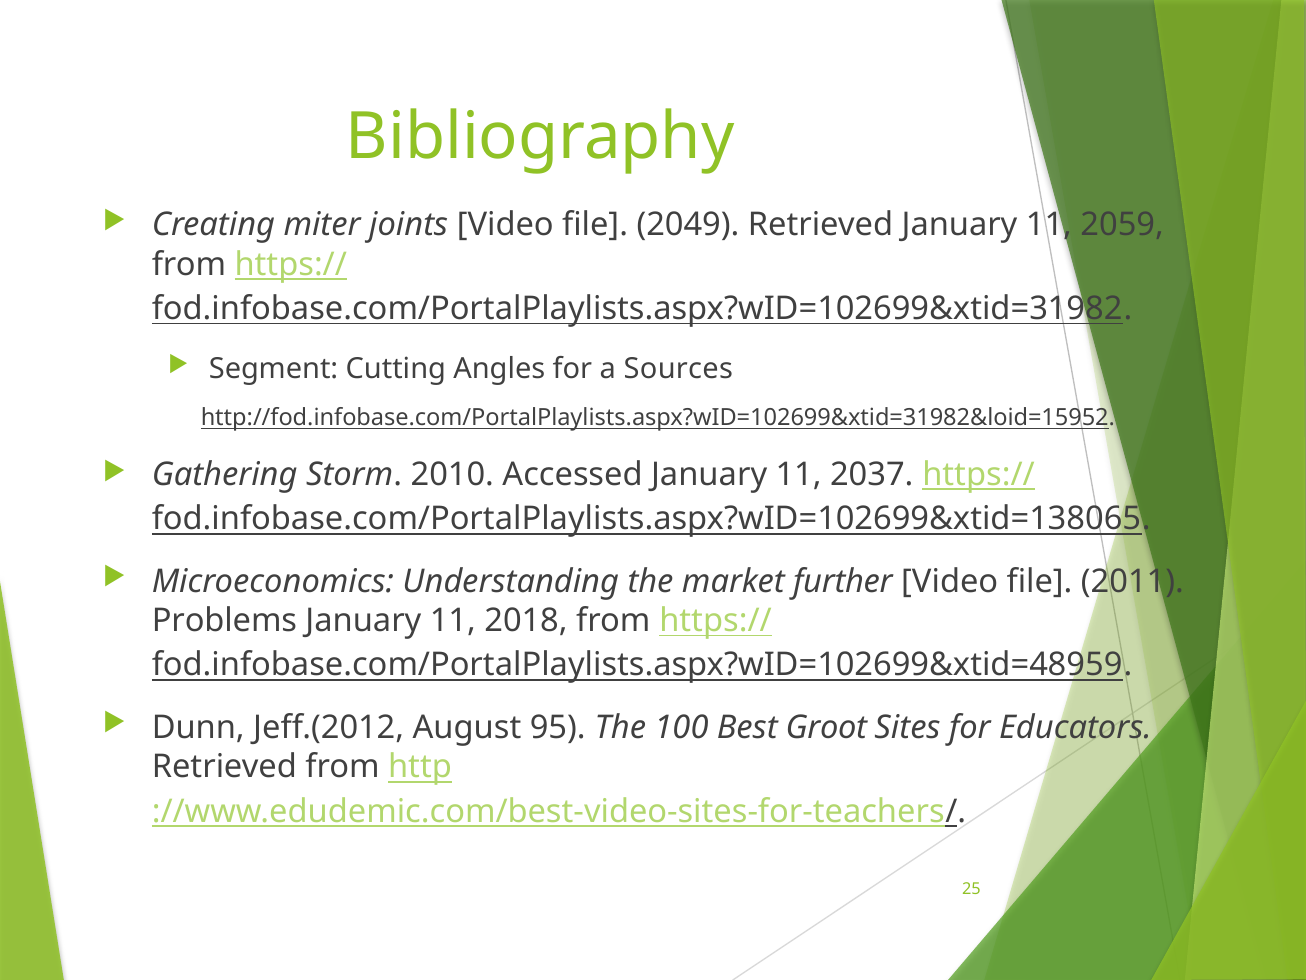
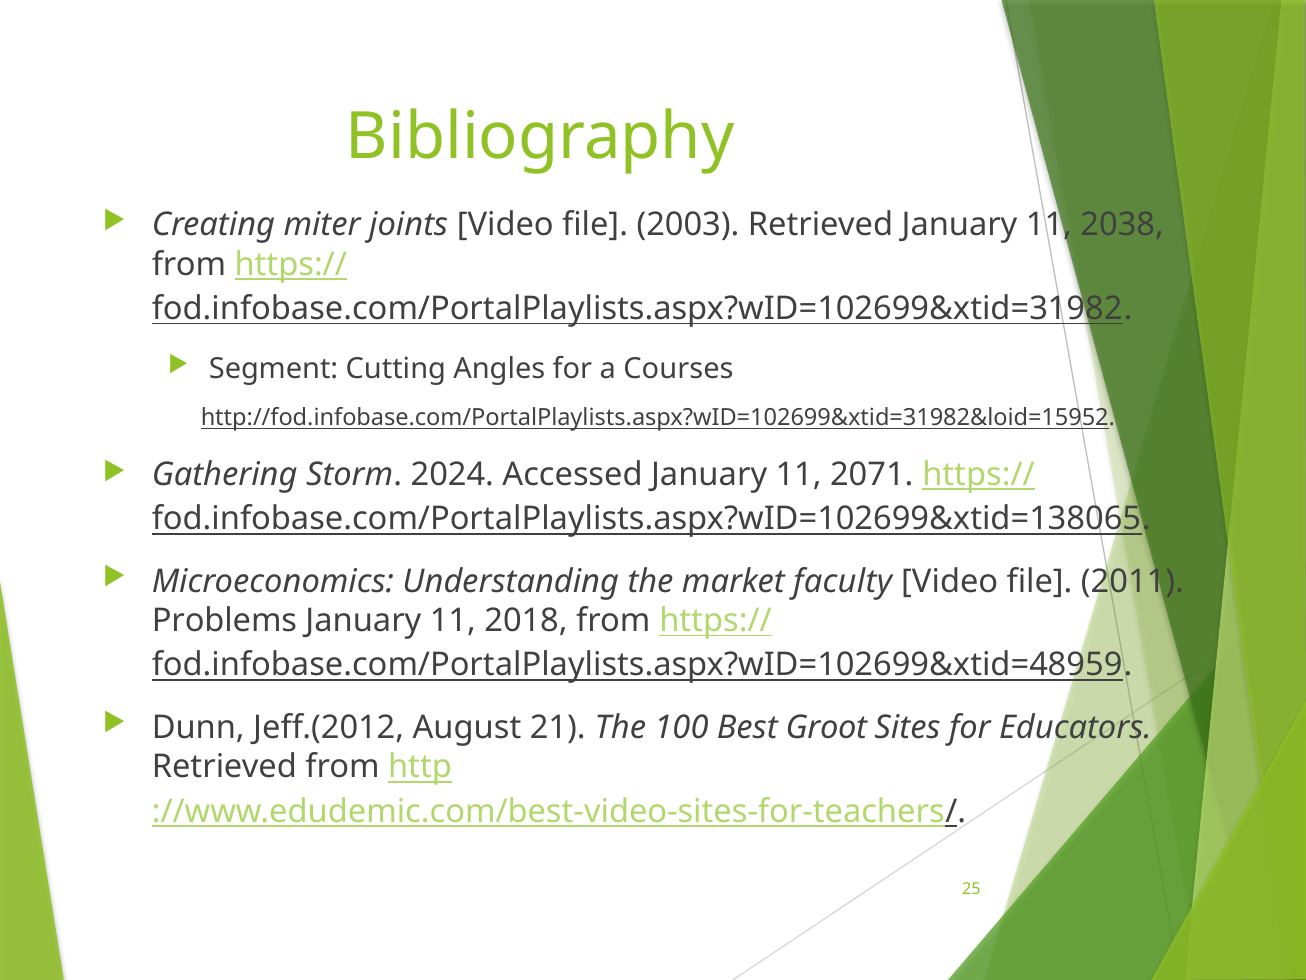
2049: 2049 -> 2003 (688, 225)
2059: 2059 -> 2038 (1122, 225)
Sources: Sources -> Courses (678, 369)
2010: 2010 -> 2024 (452, 474)
2037: 2037 -> 2071 (872, 474)
further: further -> faculty (843, 581)
95: 95 -> 21 (558, 727)
